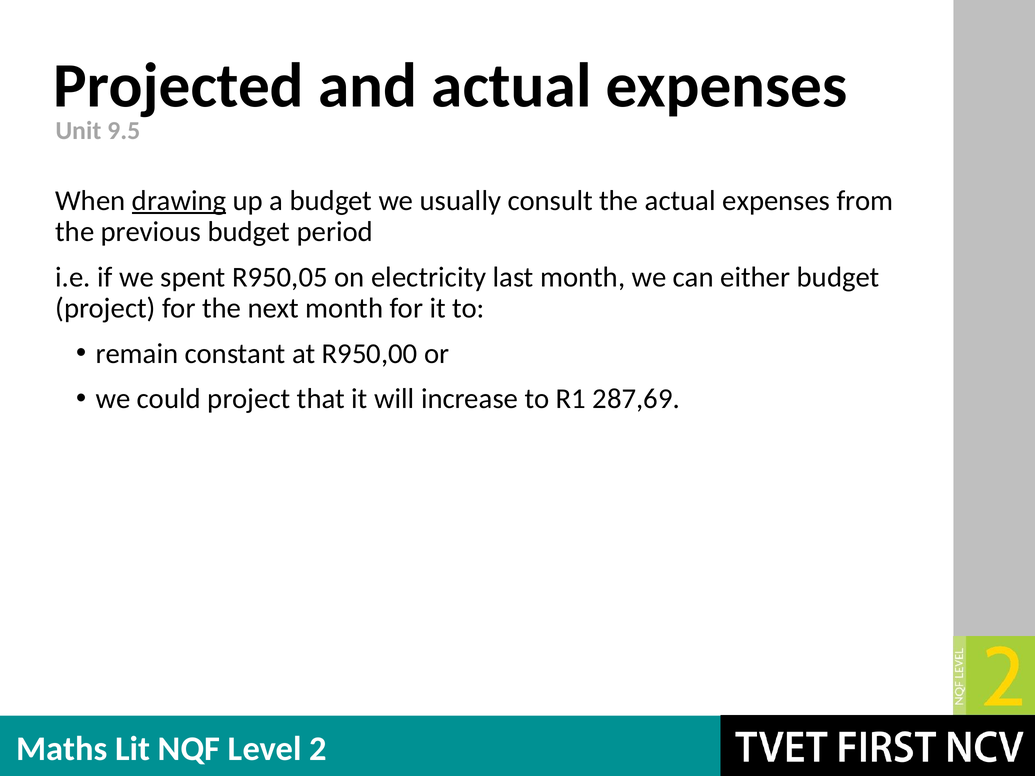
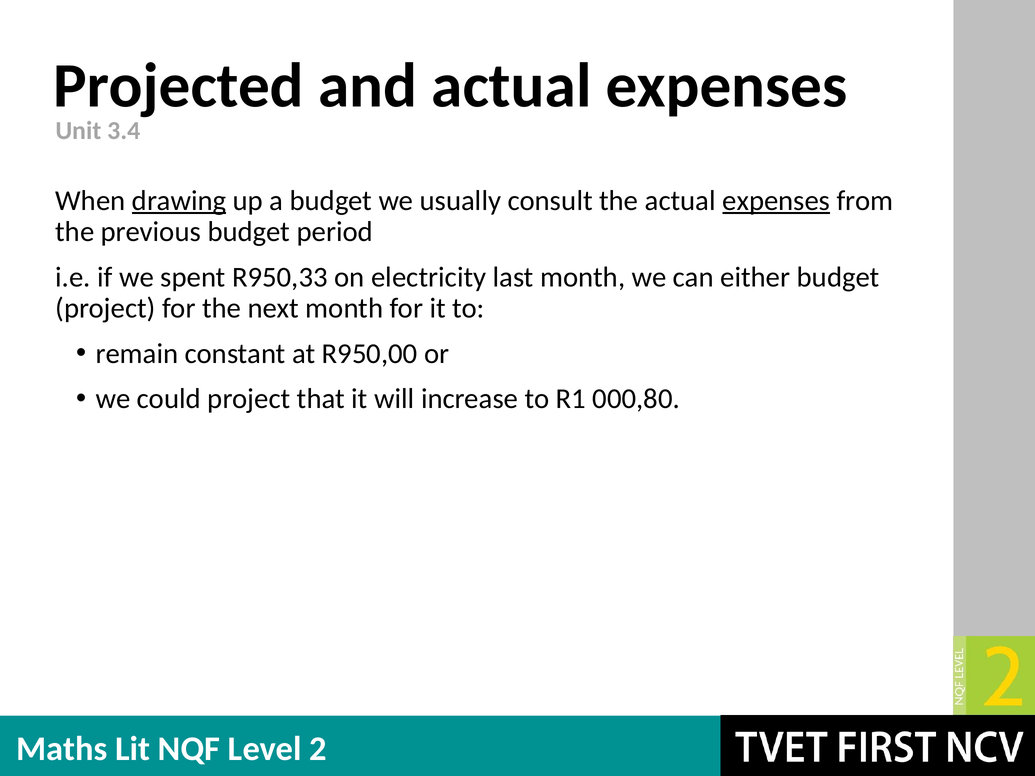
9.5: 9.5 -> 3.4 (124, 131)
expenses underline: none -> present (776, 201)
R950,05: R950,05 -> R950,33 (280, 277)
287,69: 287,69 -> 000,80 (636, 399)
